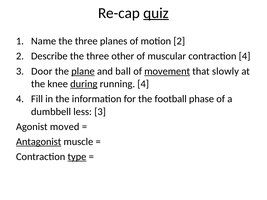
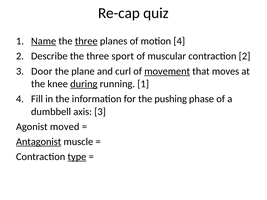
quiz underline: present -> none (156, 13)
Name underline: none -> present (44, 41)
three underline: none -> present (86, 41)
motion 2: 2 -> 4 (179, 41)
other: other -> sport (123, 56)
contraction 4: 4 -> 2 (245, 56)
plane underline: present -> none (83, 71)
ball: ball -> curl (123, 71)
slowly: slowly -> moves (226, 71)
running 4: 4 -> 1 (143, 84)
football: football -> pushing (171, 99)
less: less -> axis (83, 112)
